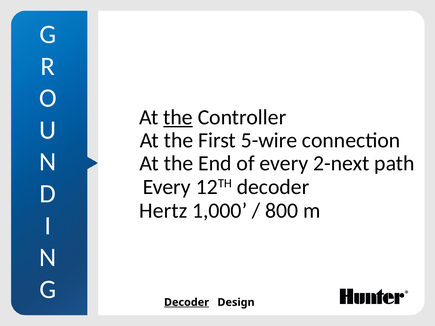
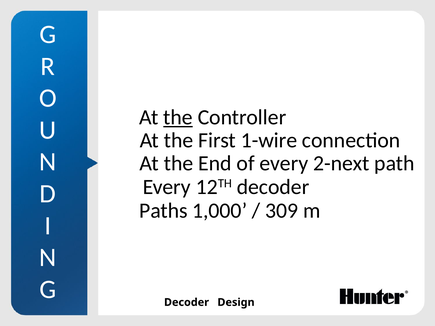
5-wire: 5-wire -> 1-wire (269, 140)
Hertz: Hertz -> Paths (163, 211)
800: 800 -> 309 (282, 211)
Decoder underline: present -> none (187, 303)
